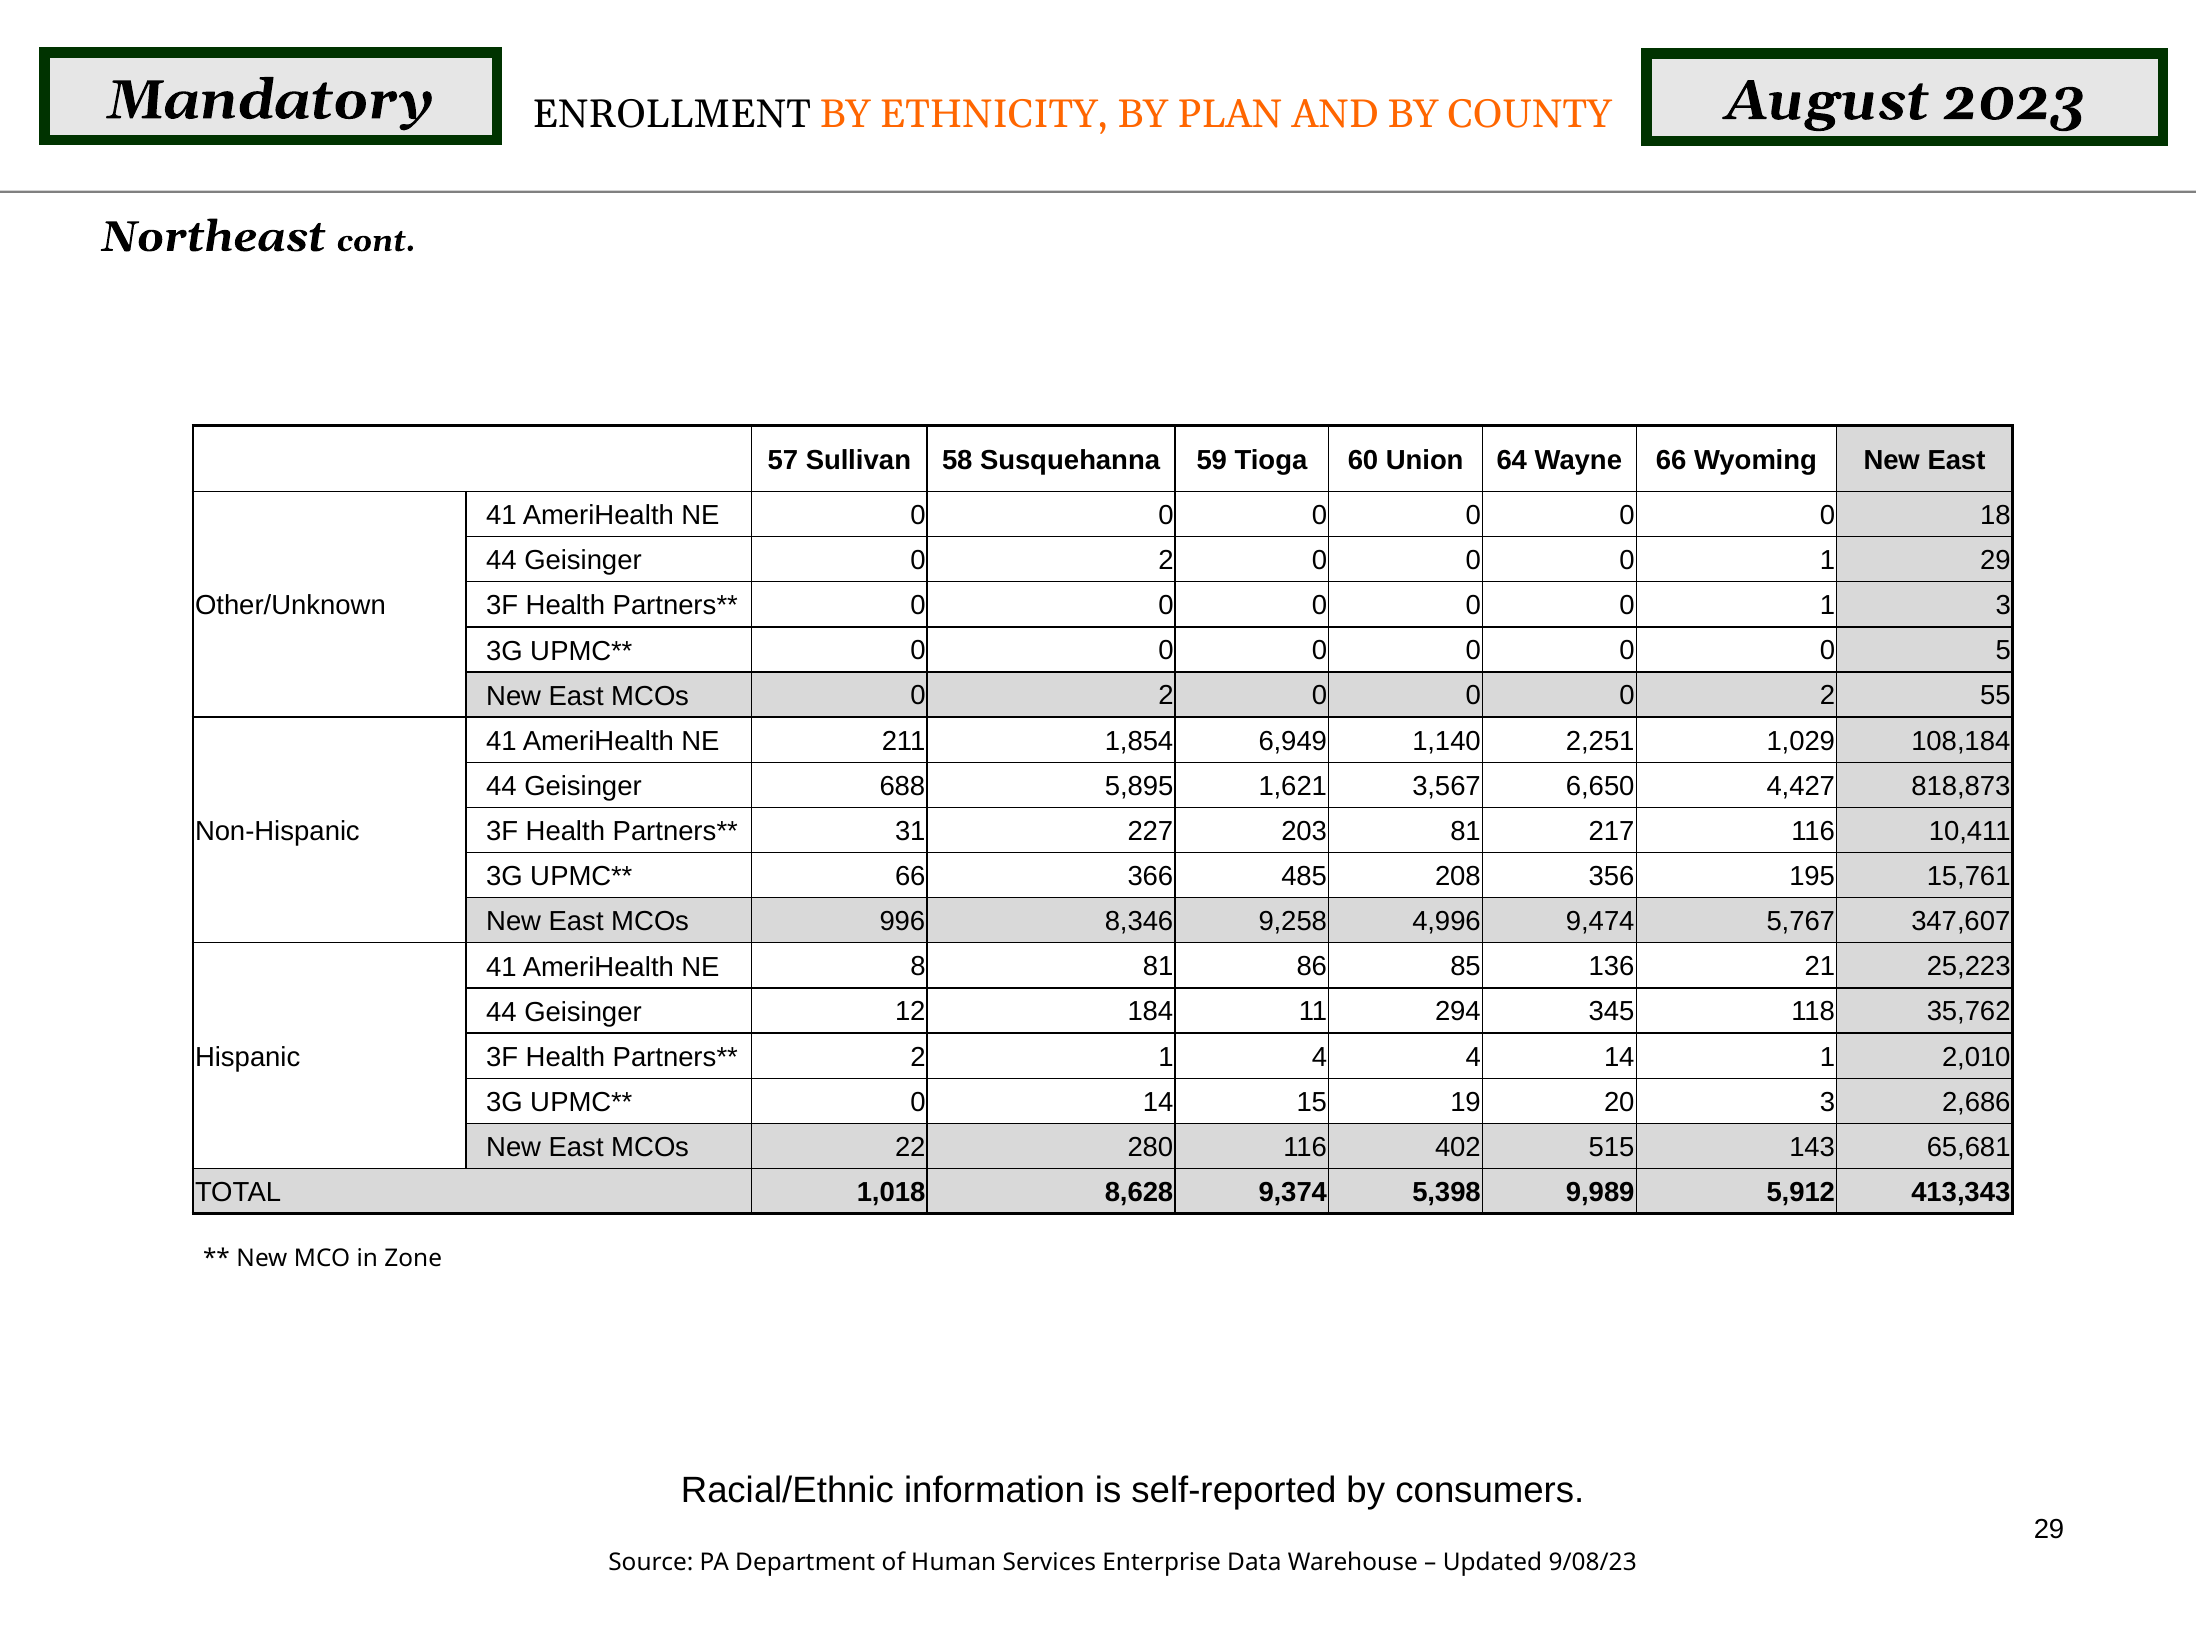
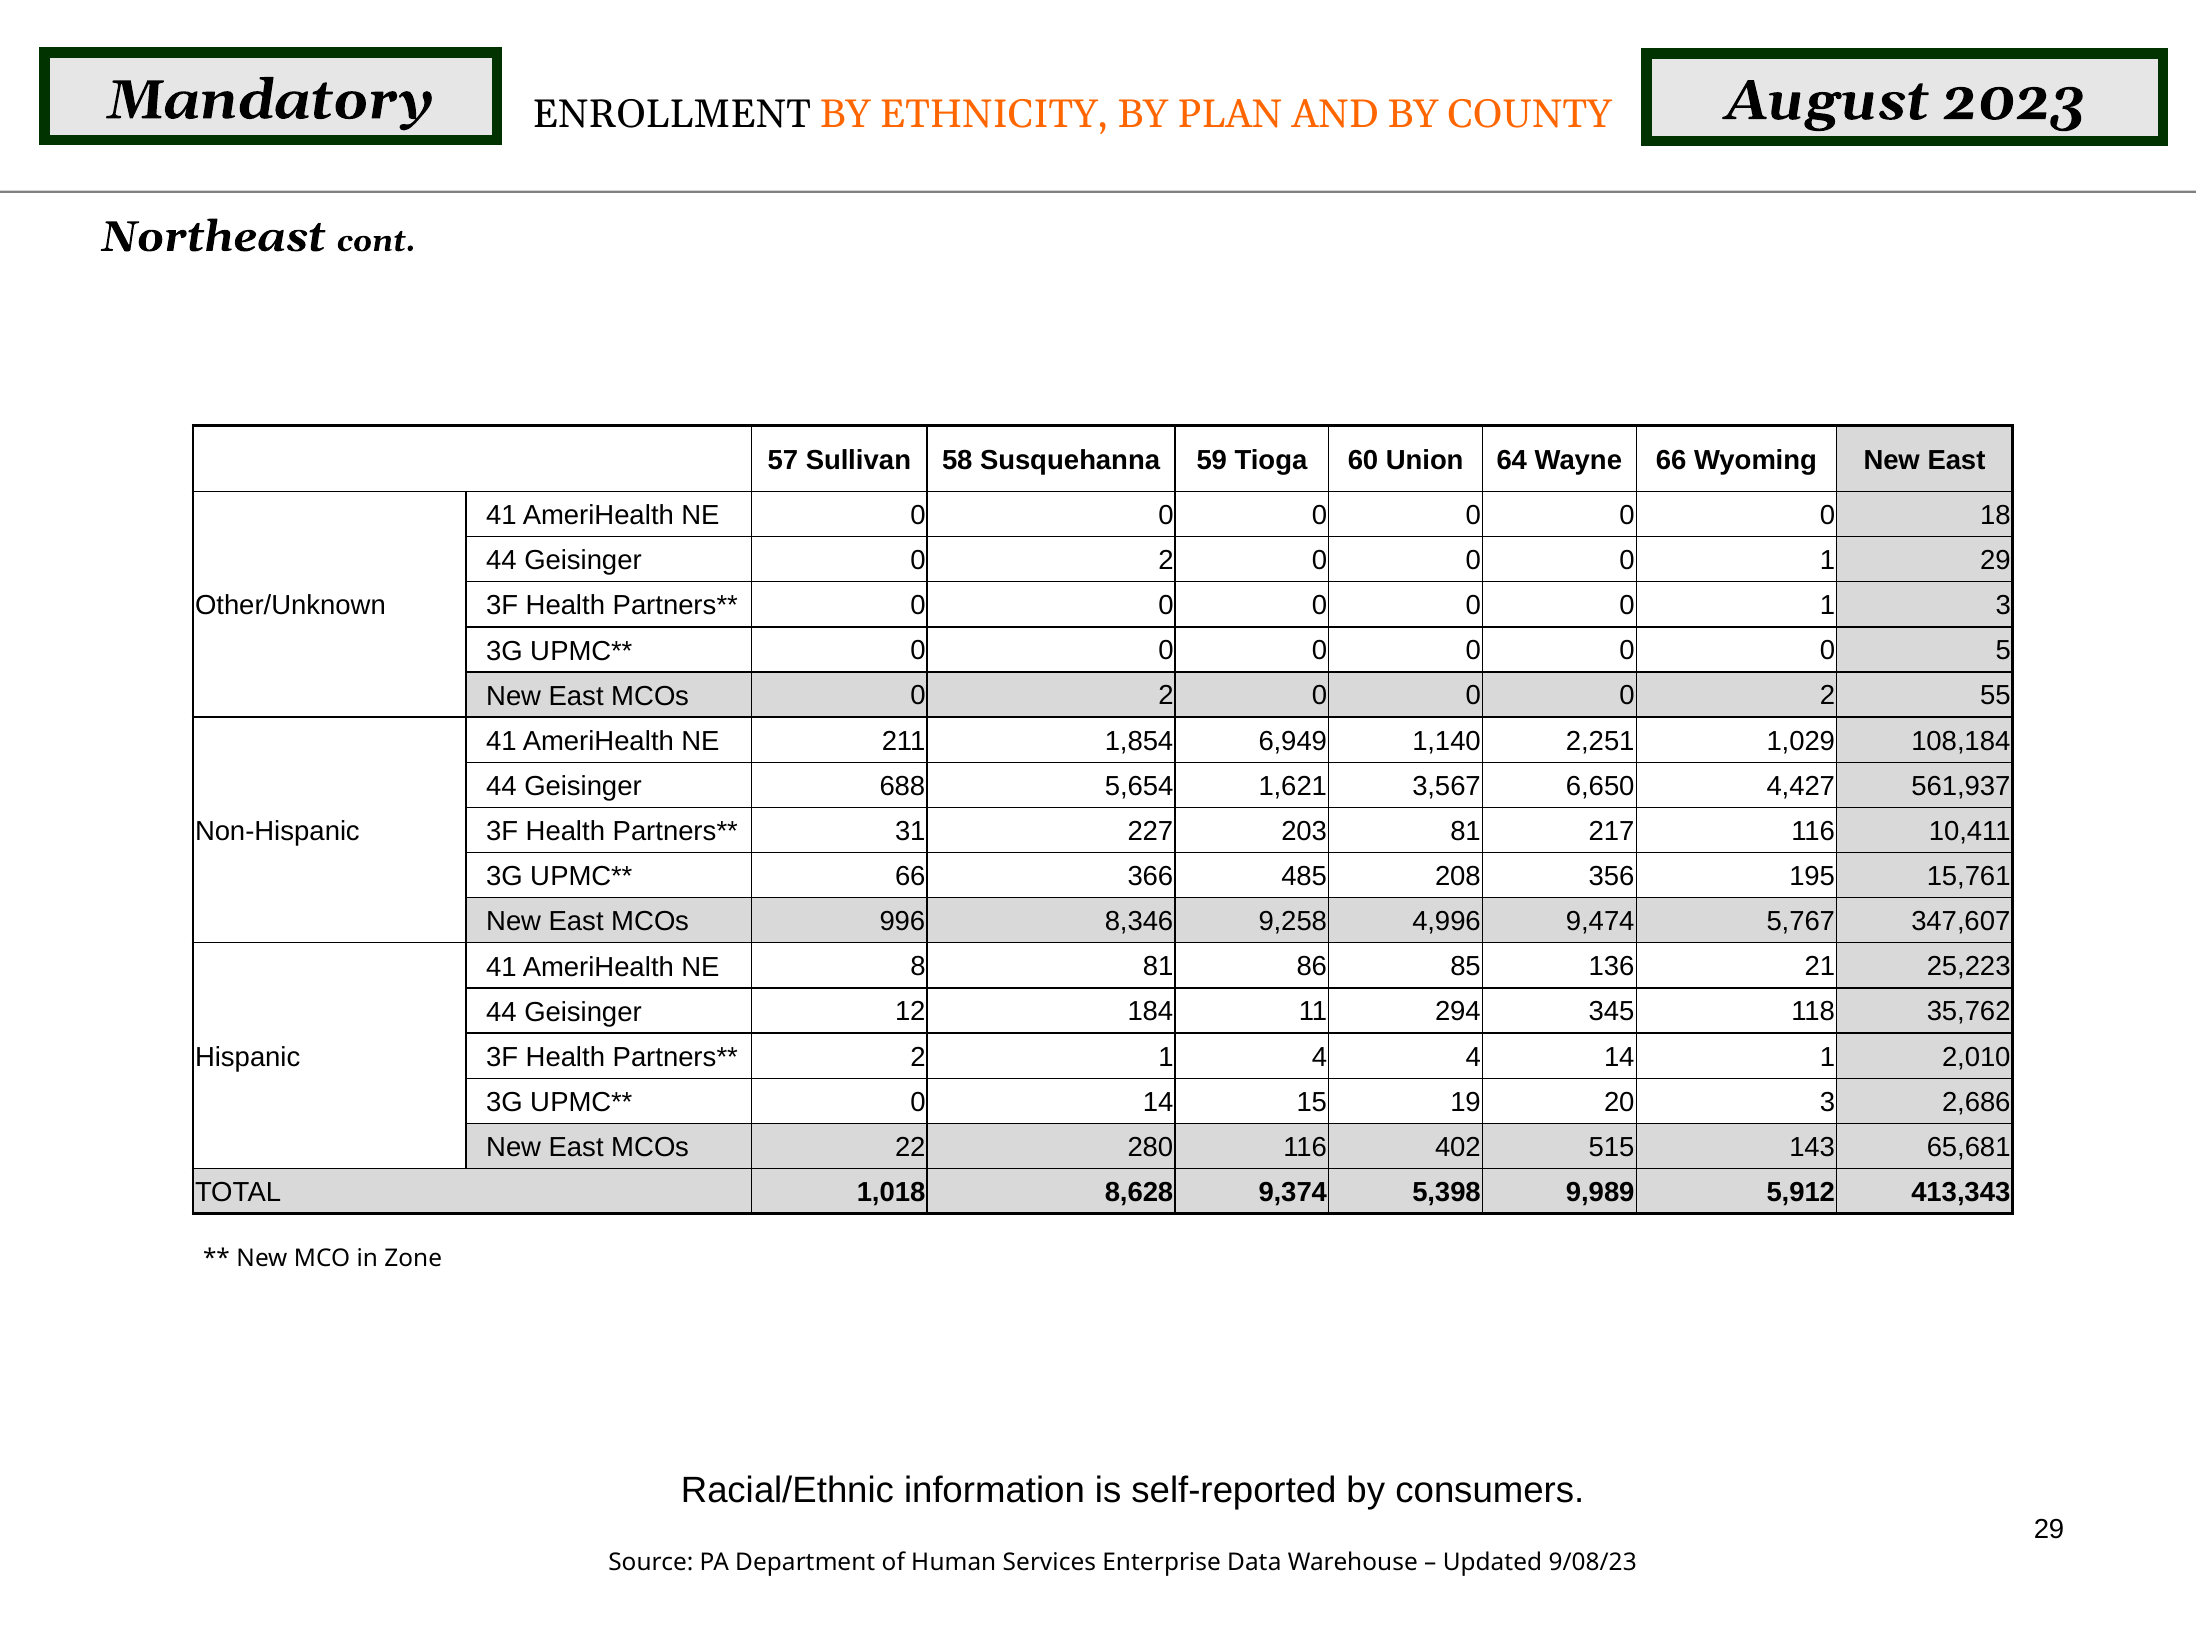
5,895: 5,895 -> 5,654 (1139, 786)
818,873: 818,873 -> 561,937 (1961, 786)
